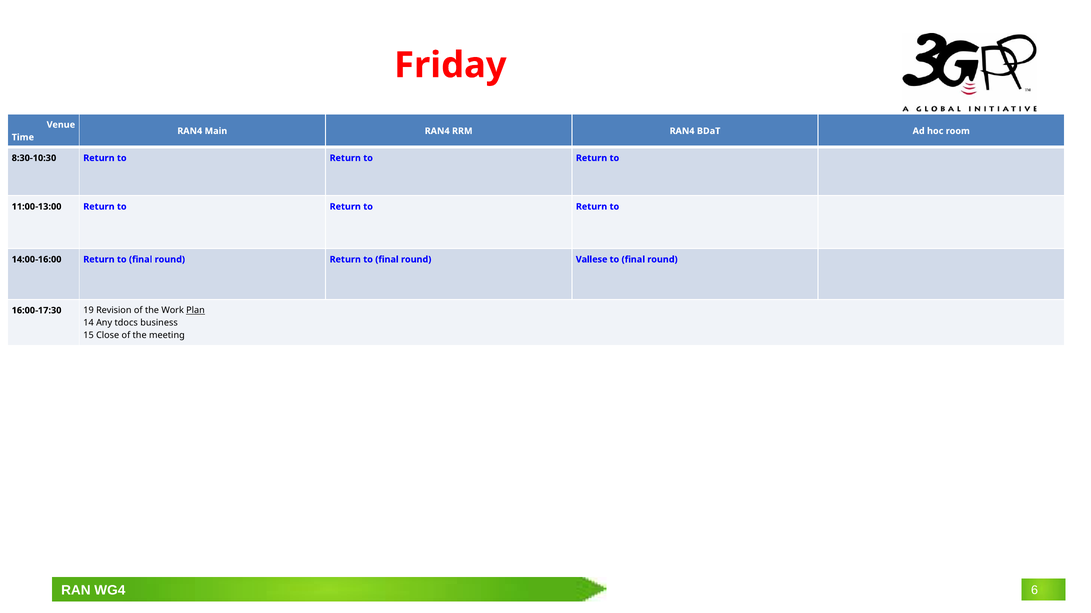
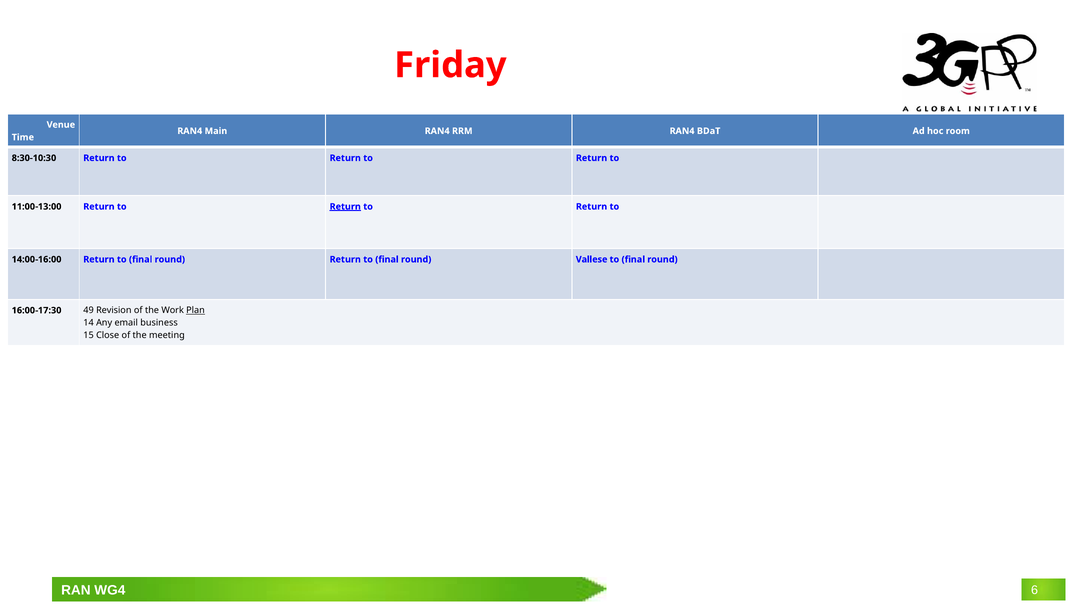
Return underline: none -> present (345, 207)
19: 19 -> 49 (89, 311)
tdocs: tdocs -> email (126, 323)
